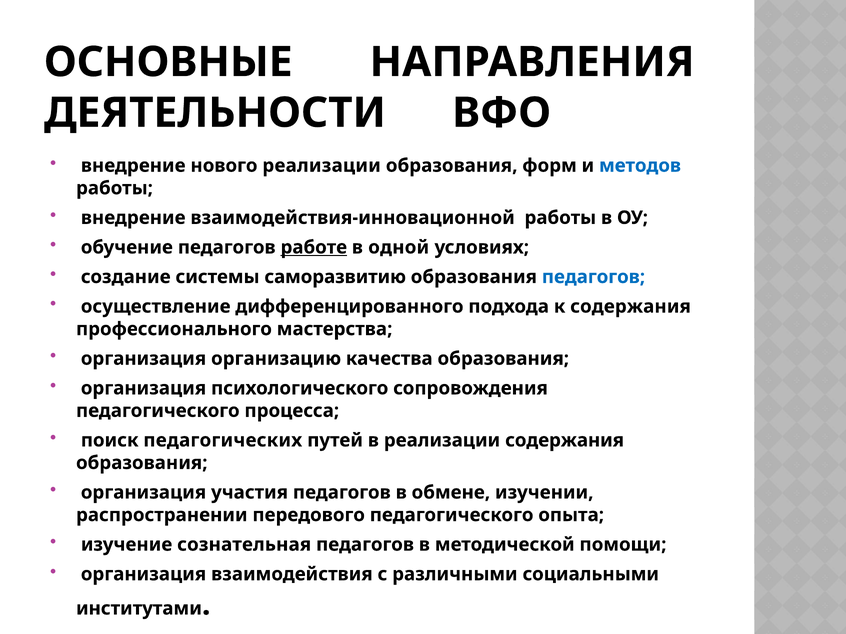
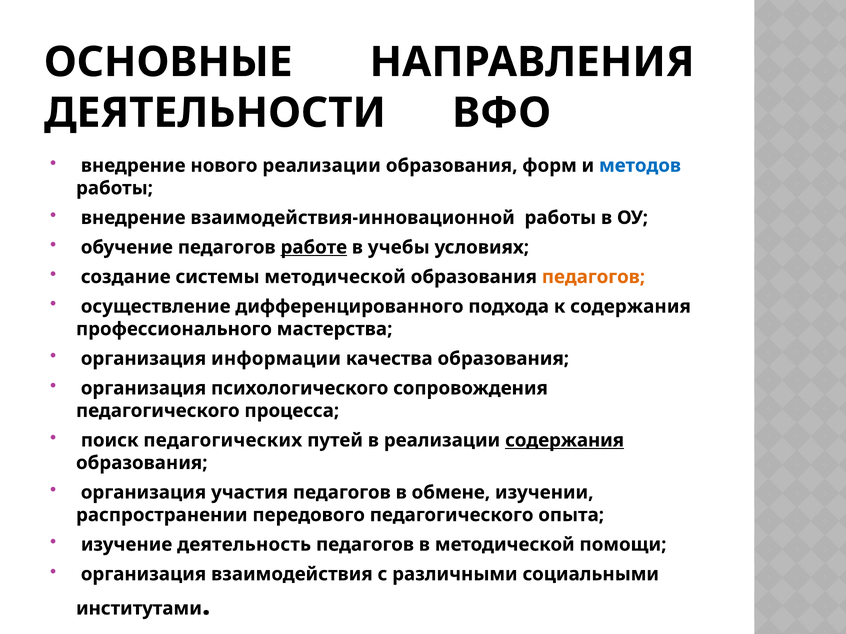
одной: одной -> учебы (399, 248)
системы саморазвитию: саморазвитию -> методической (335, 277)
педагогов colour: blue -> orange (593, 277)
организацию: организацию -> информации (276, 359)
содержания underline: none -> present (565, 441)
сознательная: сознательная -> деятельность (244, 545)
